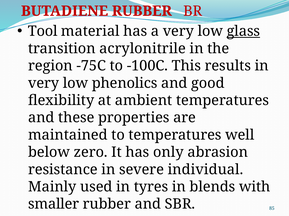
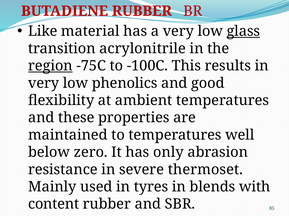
Tool: Tool -> Like (43, 31)
region underline: none -> present (50, 66)
individual: individual -> thermoset (205, 170)
smaller: smaller -> content (54, 205)
